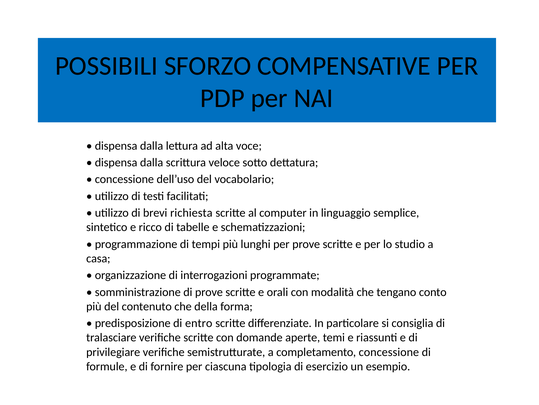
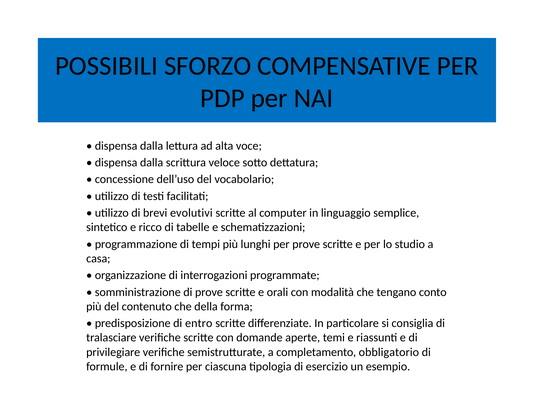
richiesta: richiesta -> evolutivi (191, 213)
completamento concessione: concessione -> obbligatorio (389, 351)
